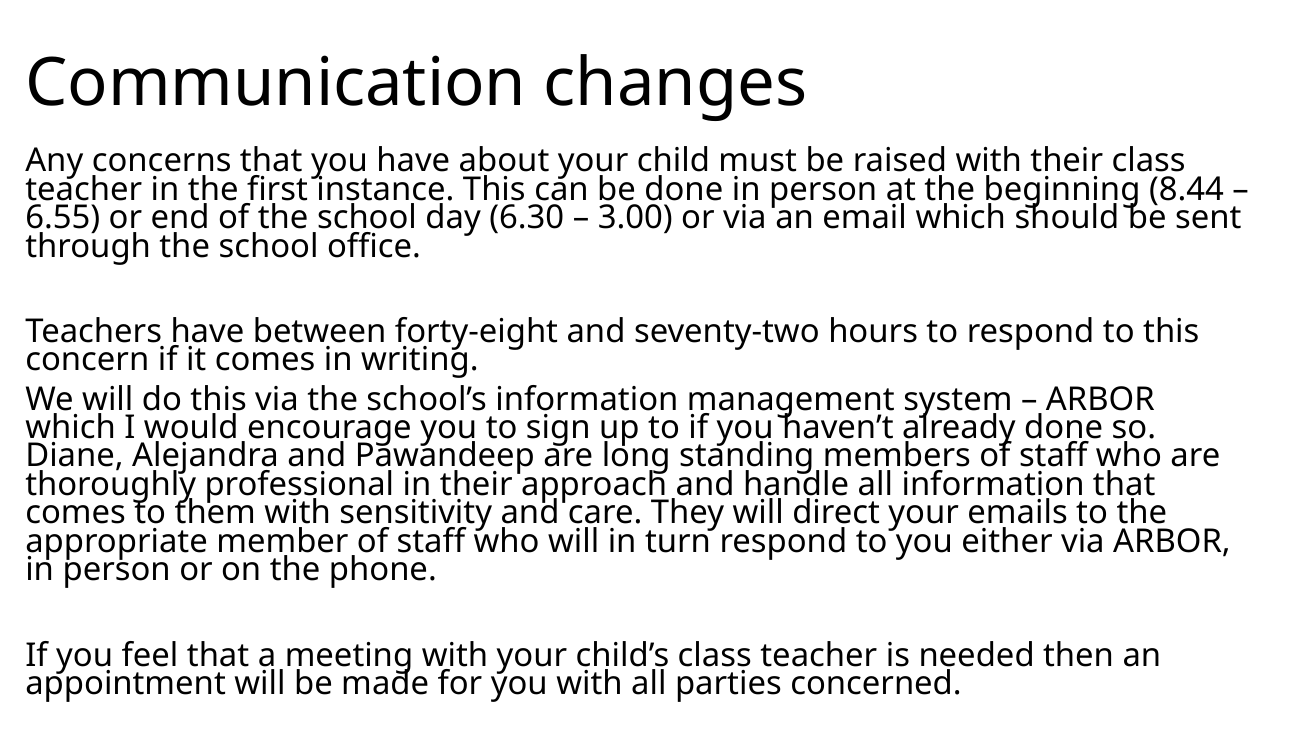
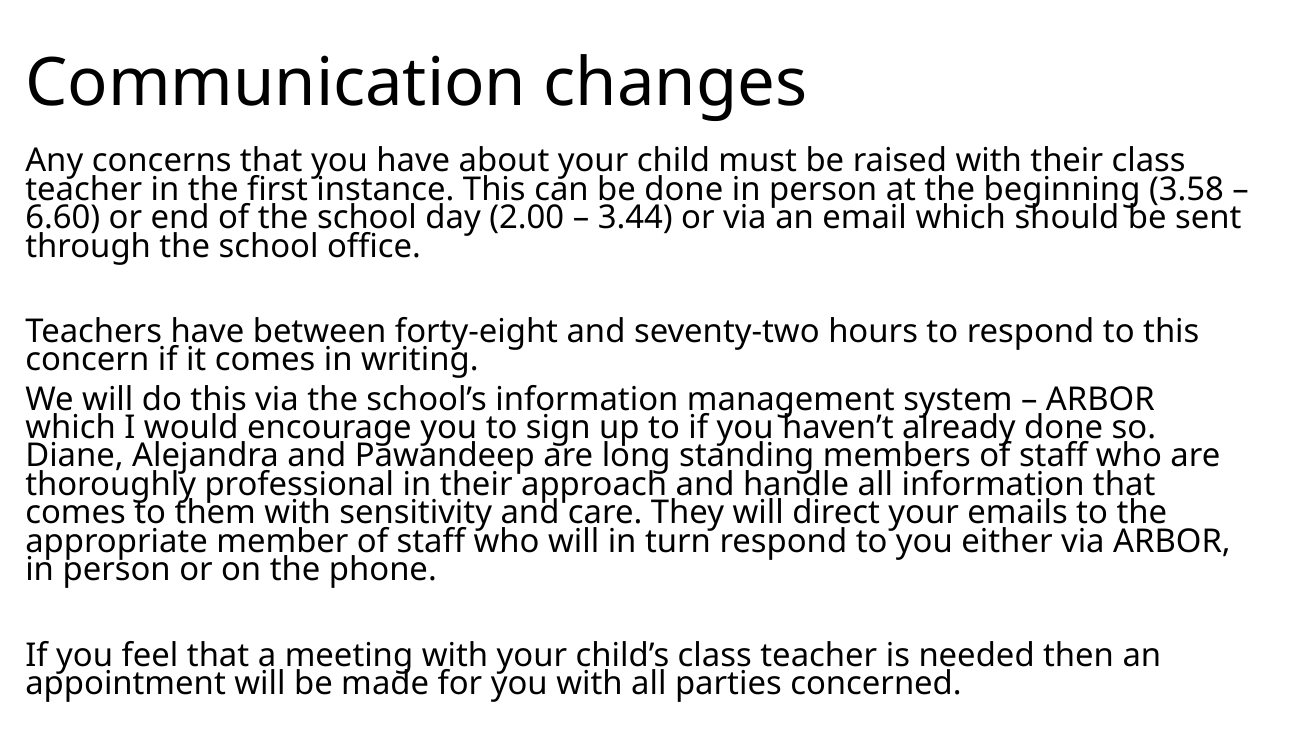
8.44: 8.44 -> 3.58 (1186, 190)
6.55: 6.55 -> 6.60 (63, 218)
6.30: 6.30 -> 2.00 (527, 218)
3.00: 3.00 -> 3.44 (635, 218)
